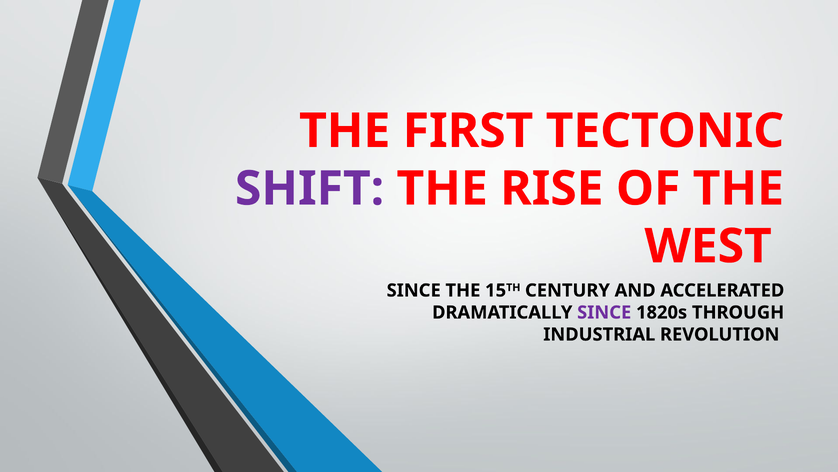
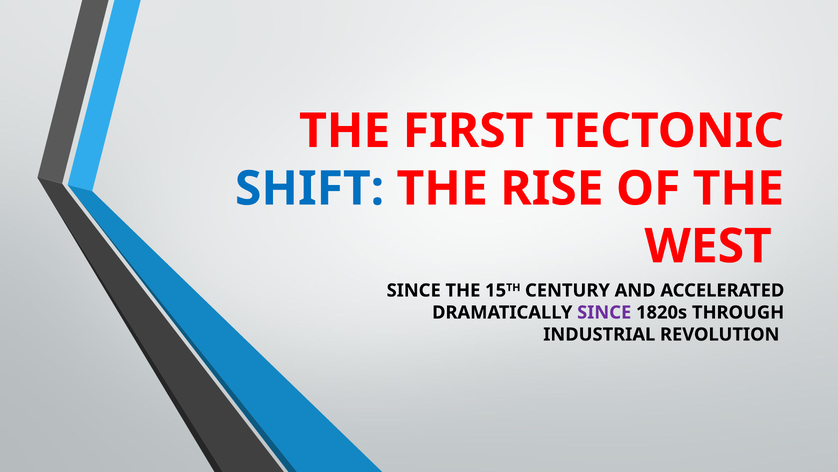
SHIFT colour: purple -> blue (310, 188)
